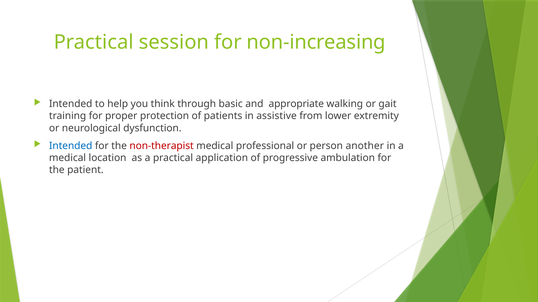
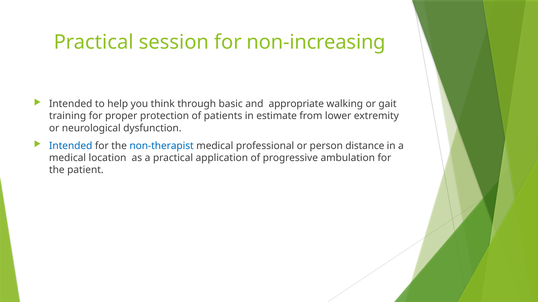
assistive: assistive -> estimate (277, 116)
non-therapist colour: red -> blue (162, 146)
another: another -> distance (365, 146)
